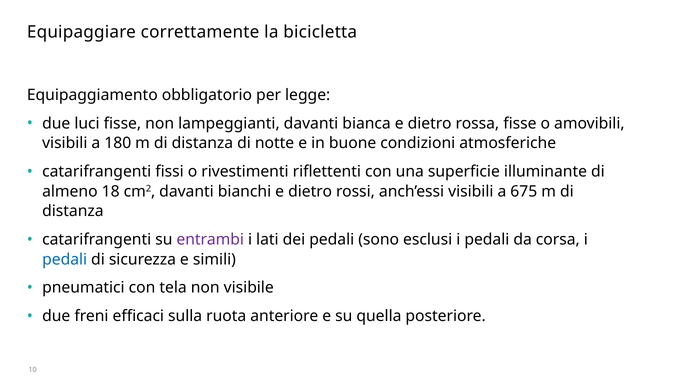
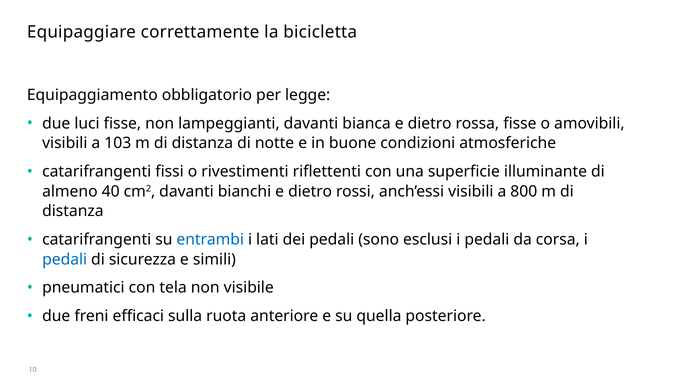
180: 180 -> 103 (118, 143)
18: 18 -> 40 (111, 191)
675: 675 -> 800 (524, 191)
entrambi colour: purple -> blue (210, 239)
